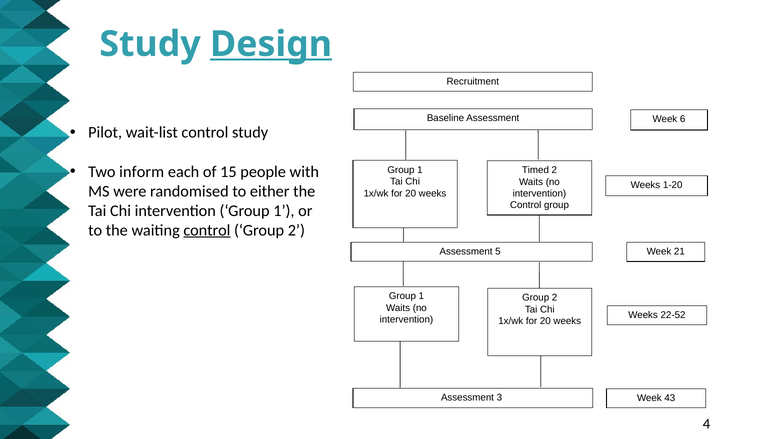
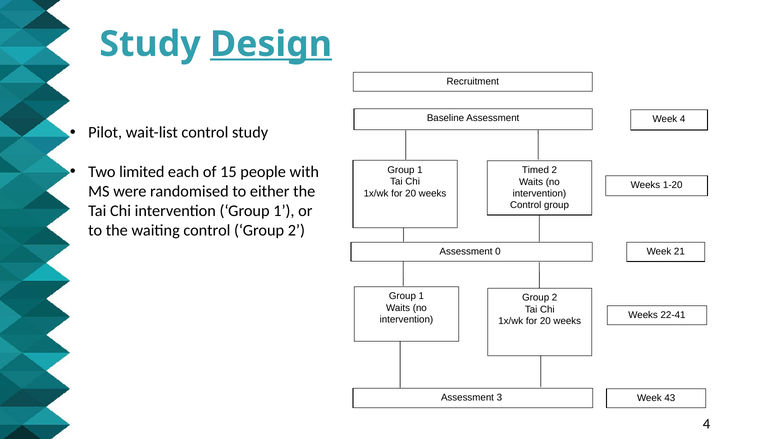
Week 6: 6 -> 4 (683, 119)
inform: inform -> limited (142, 172)
control underline: present -> none (207, 230)
5: 5 -> 0 (498, 251)
22-52: 22-52 -> 22-41 (673, 315)
